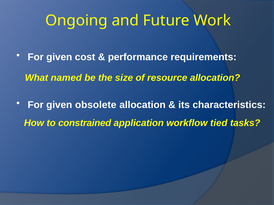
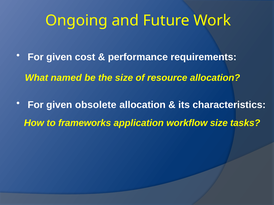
constrained: constrained -> frameworks (85, 123)
workflow tied: tied -> size (219, 123)
